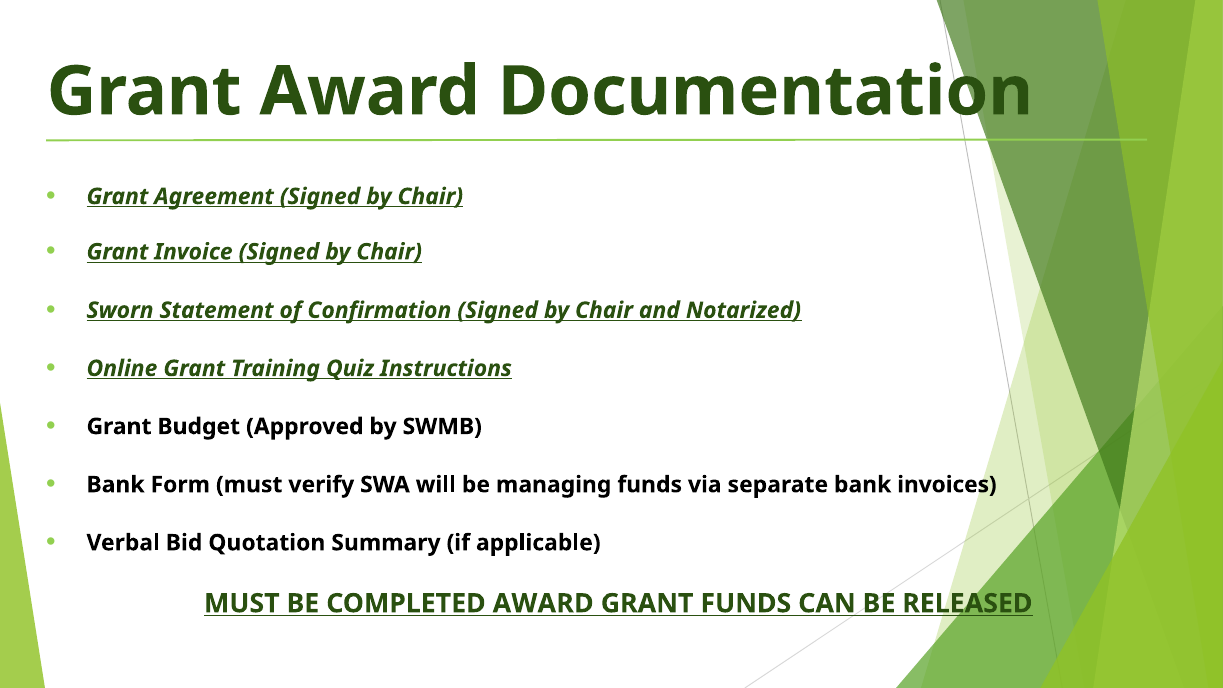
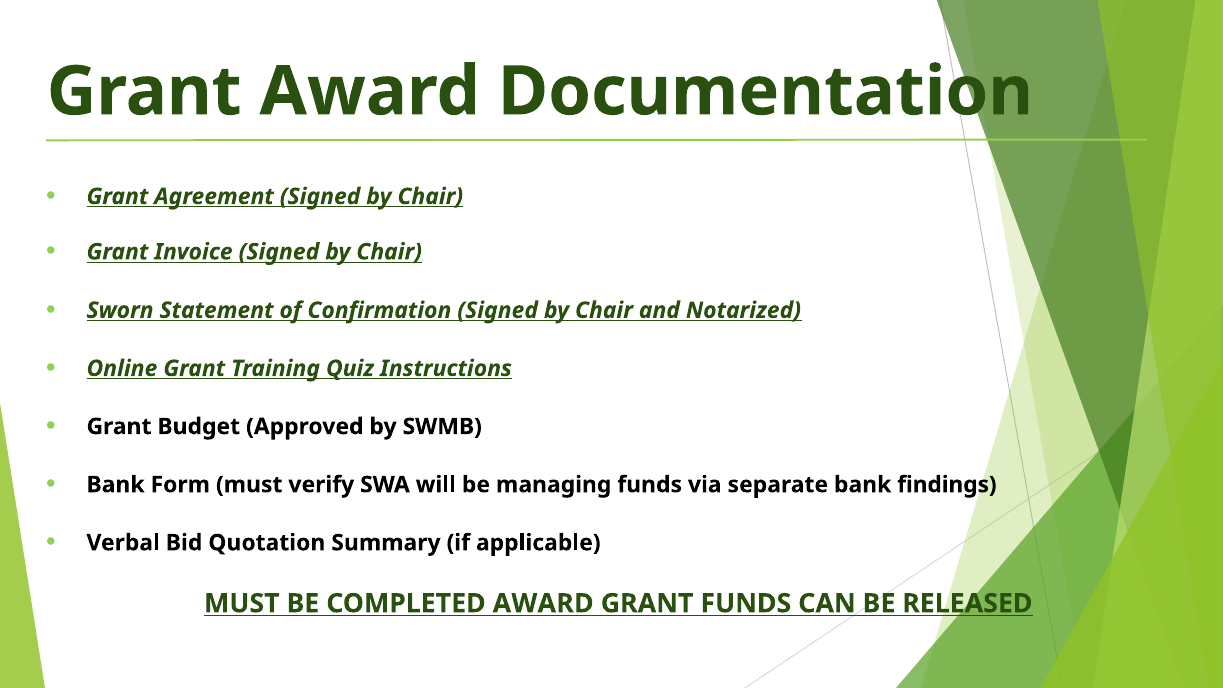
invoices: invoices -> findings (947, 485)
